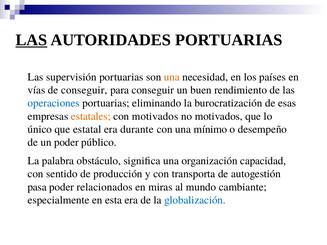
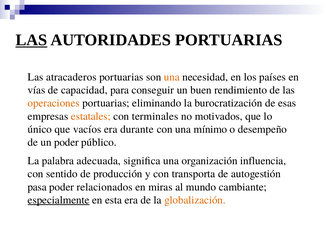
supervisión: supervisión -> atracaderos (71, 77)
de conseguir: conseguir -> capacidad (84, 90)
operaciones colour: blue -> orange (54, 103)
con motivados: motivados -> terminales (155, 116)
estatal: estatal -> vacíos (87, 129)
obstáculo: obstáculo -> adecuada (99, 161)
capacidad: capacidad -> influencia (263, 161)
especialmente underline: none -> present (59, 200)
globalización colour: blue -> orange (195, 200)
